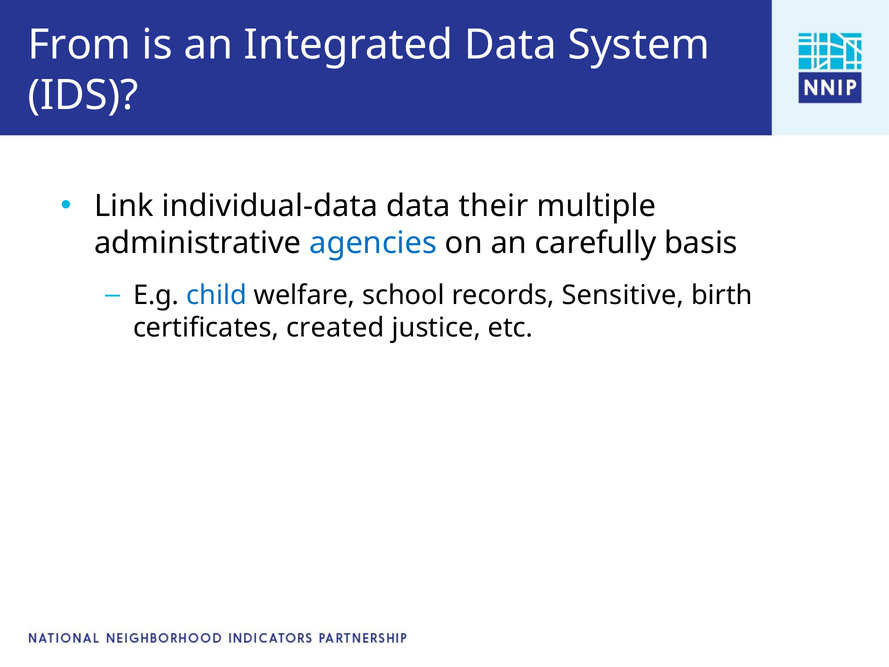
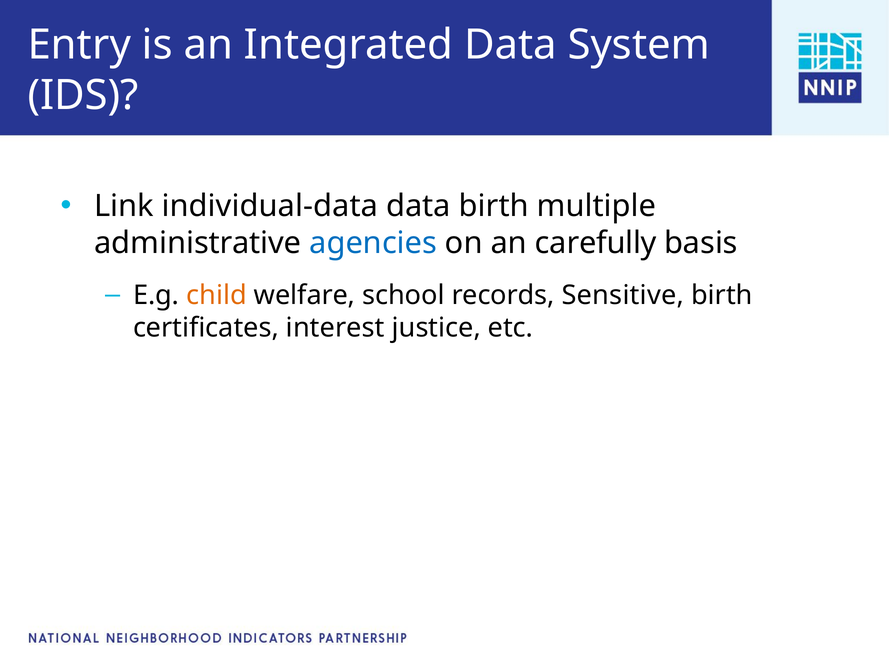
From: From -> Entry (79, 45)
data their: their -> birth (494, 206)
child colour: blue -> orange (216, 295)
created: created -> interest (335, 327)
